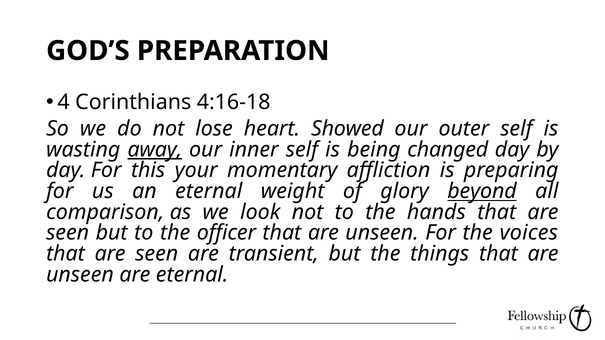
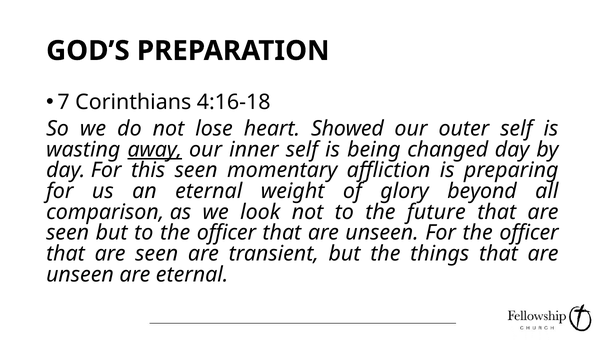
4: 4 -> 7 (64, 102)
this your: your -> seen (196, 171)
beyond underline: present -> none (482, 191)
hands: hands -> future (436, 212)
For the voices: voices -> officer (529, 233)
